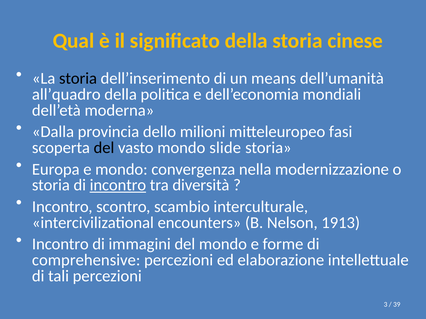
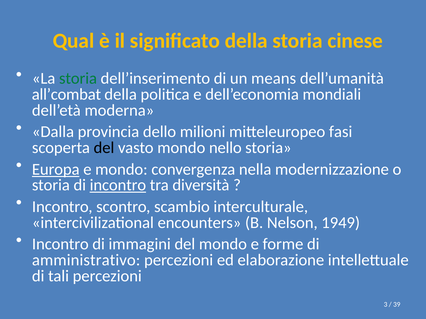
storia colour: black -> green (78, 79)
all’quadro: all’quadro -> all’combat (66, 95)
slide: slide -> nello (225, 148)
Europa underline: none -> present (56, 170)
1913: 1913 -> 1949 (341, 223)
comprehensive: comprehensive -> amministrativo (86, 260)
